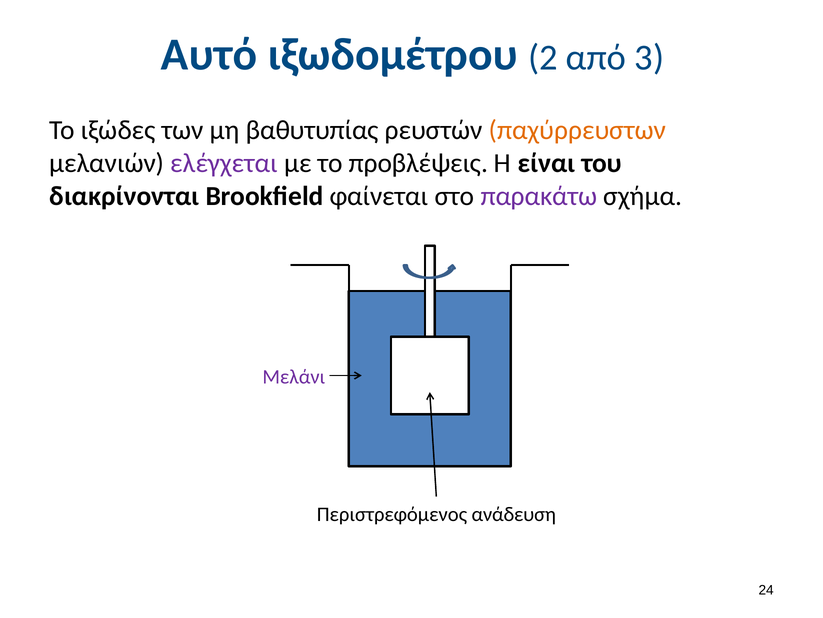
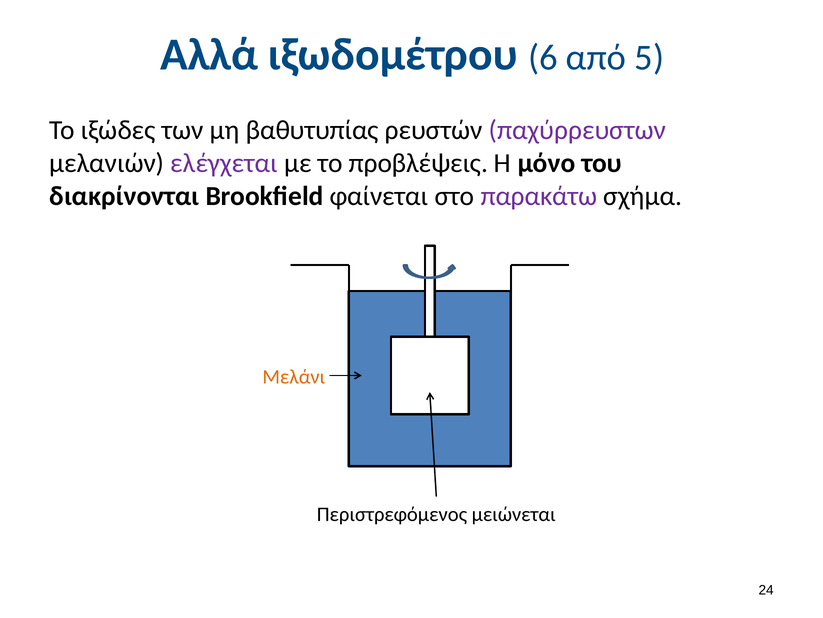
Αυτό: Αυτό -> Αλλά (209, 55)
2: 2 -> 6 (543, 58)
3: 3 -> 5 (649, 58)
παχύρρευστων colour: orange -> purple (577, 130)
είναι: είναι -> μόνο (546, 163)
Μελάνι colour: purple -> orange (294, 376)
ανάδευση: ανάδευση -> μειώνεται (514, 514)
